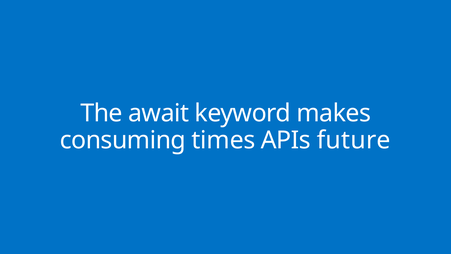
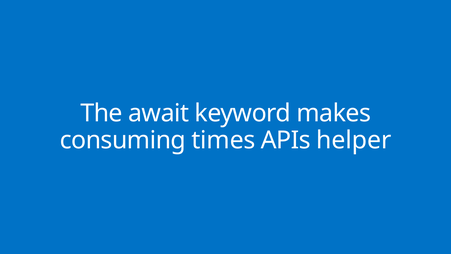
future: future -> helper (354, 140)
